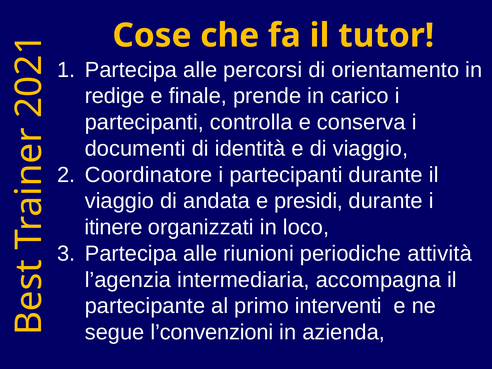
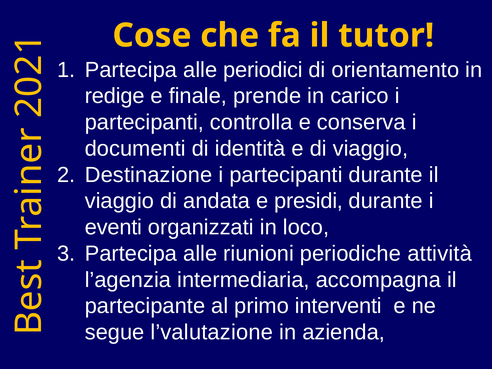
percorsi: percorsi -> periodici (263, 70)
Coordinatore: Coordinatore -> Destinazione (149, 175)
itinere: itinere -> eventi (113, 227)
l’convenzioni: l’convenzioni -> l’valutazione (212, 332)
